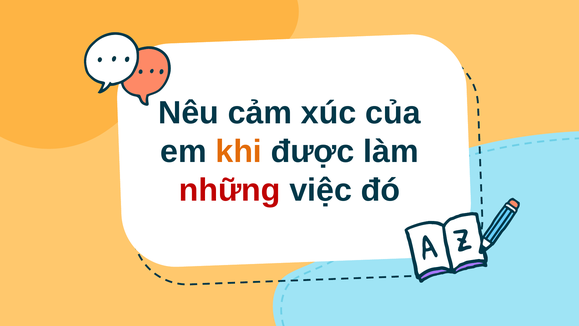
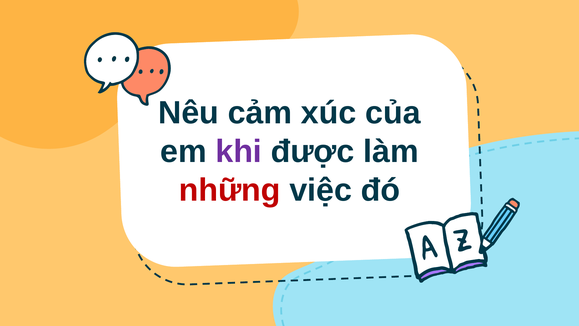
khi colour: orange -> purple (239, 151)
